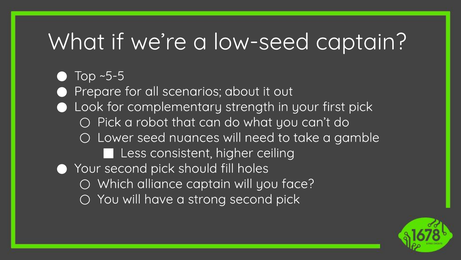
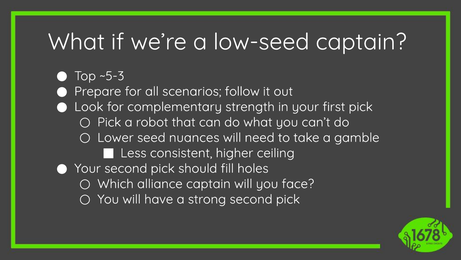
~5-5: ~5-5 -> ~5-3 (112, 76)
about: about -> follow (242, 91)
